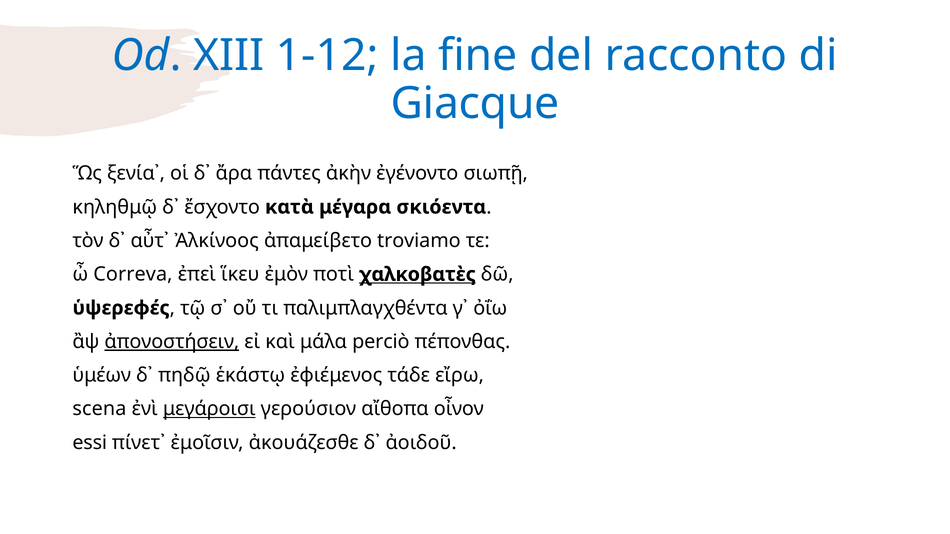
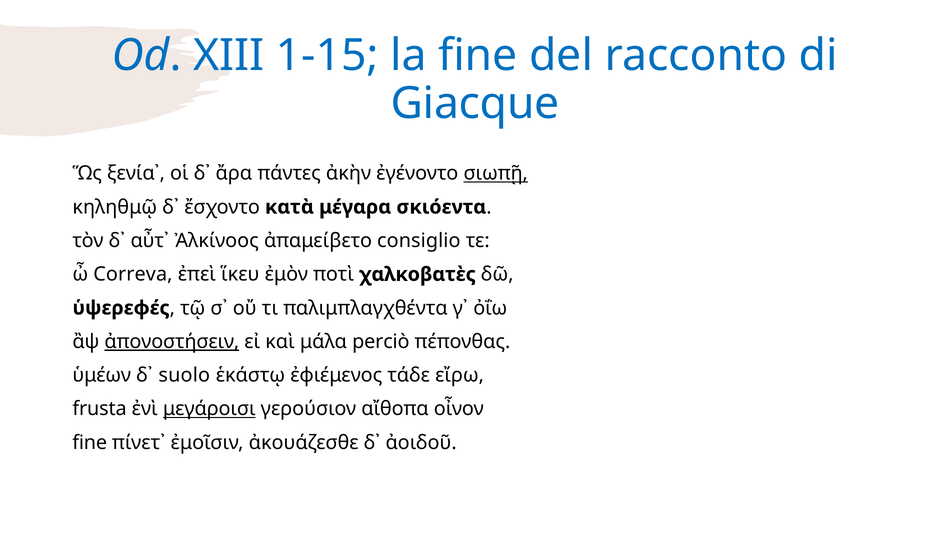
1-12: 1-12 -> 1-15 (327, 56)
σιωπῇ underline: none -> present (496, 174)
troviamo: troviamo -> consiglio (419, 241)
χαλκοβατὲς underline: present -> none (418, 275)
πηδῷ: πηδῷ -> suolo (184, 376)
scena: scena -> frusta (100, 409)
essi: essi -> fine (90, 443)
